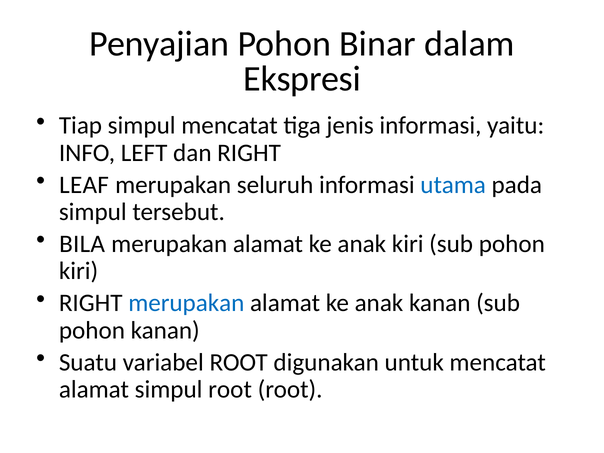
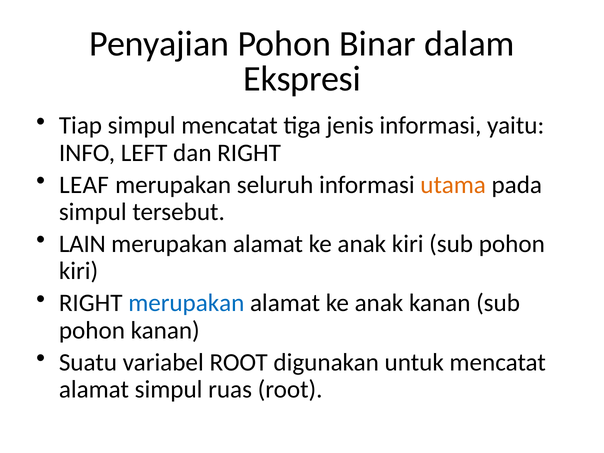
utama colour: blue -> orange (453, 185)
BILA: BILA -> LAIN (82, 244)
simpul root: root -> ruas (230, 390)
